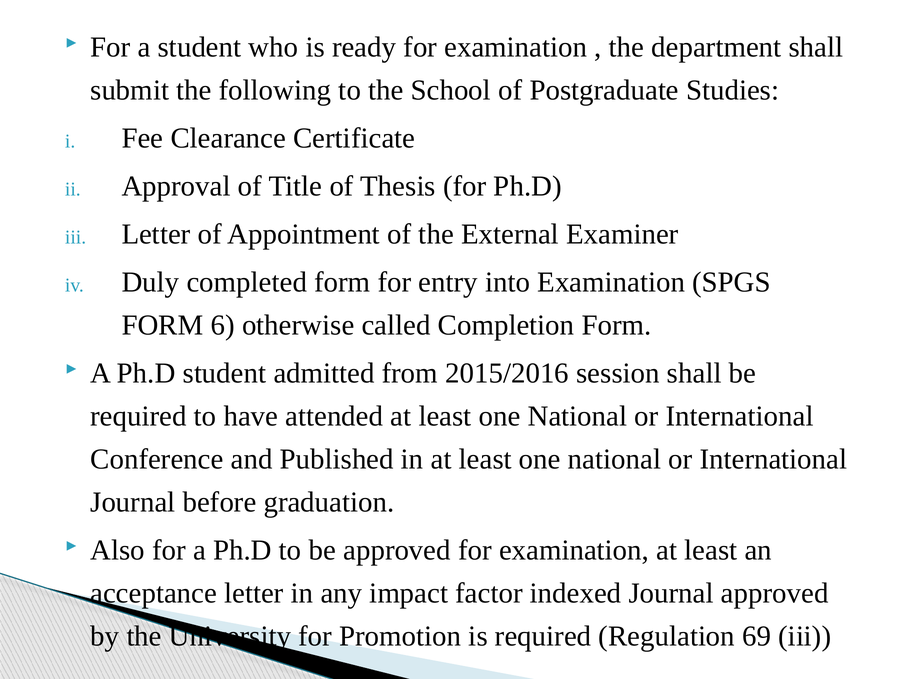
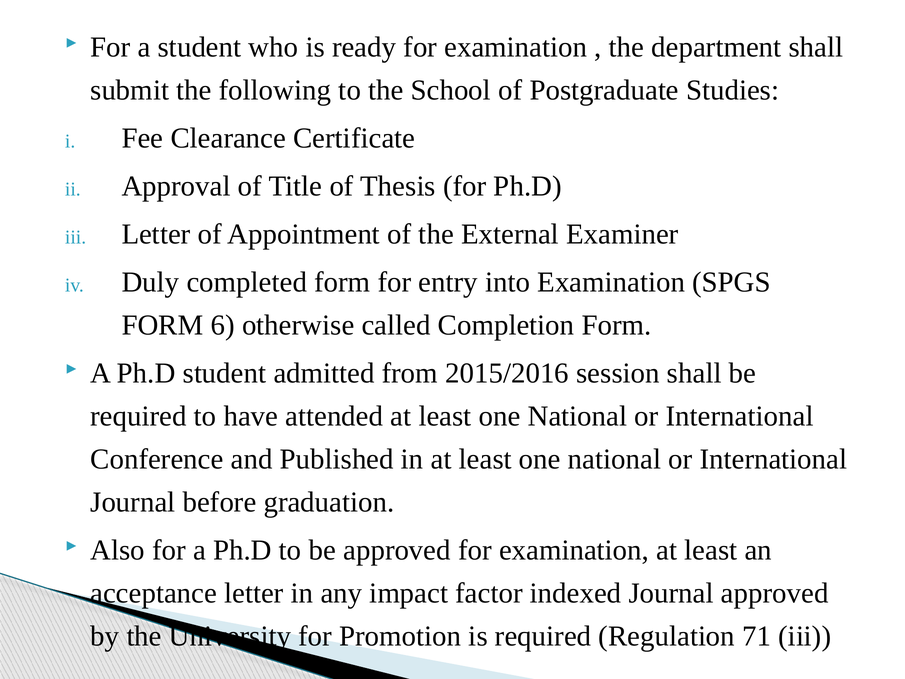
69: 69 -> 71 (757, 636)
